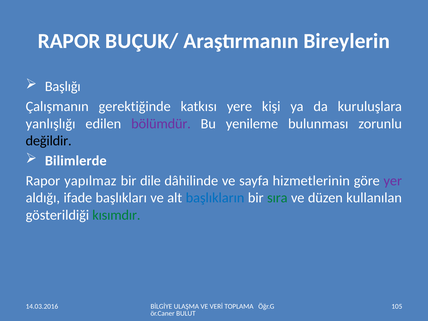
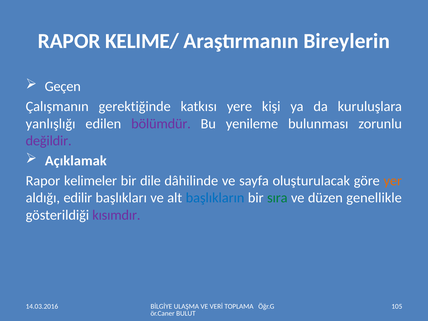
BUÇUK/: BUÇUK/ -> KELIME/ (142, 41)
Başlığı: Başlığı -> Geçen (63, 87)
değildir colour: black -> purple (49, 141)
Bilimlerde: Bilimlerde -> Açıklamak (76, 161)
yapılmaz: yapılmaz -> kelimeler (90, 181)
hizmetlerinin: hizmetlerinin -> oluşturulacak (311, 181)
yer colour: purple -> orange (393, 181)
ifade: ifade -> edilir (78, 198)
kullanılan: kullanılan -> genellikle (374, 198)
kısımdır colour: green -> purple (116, 215)
